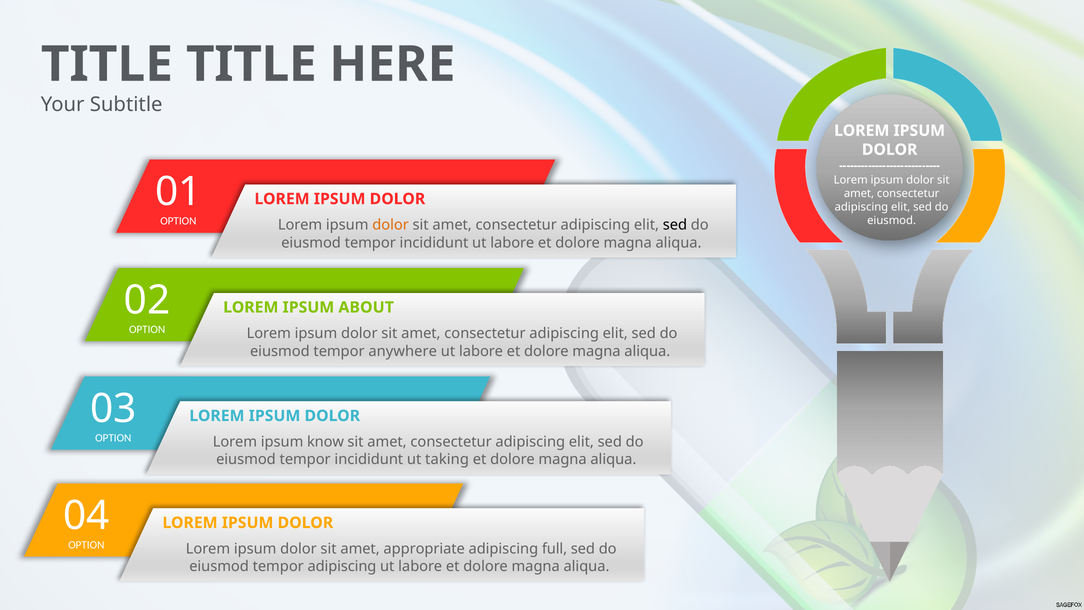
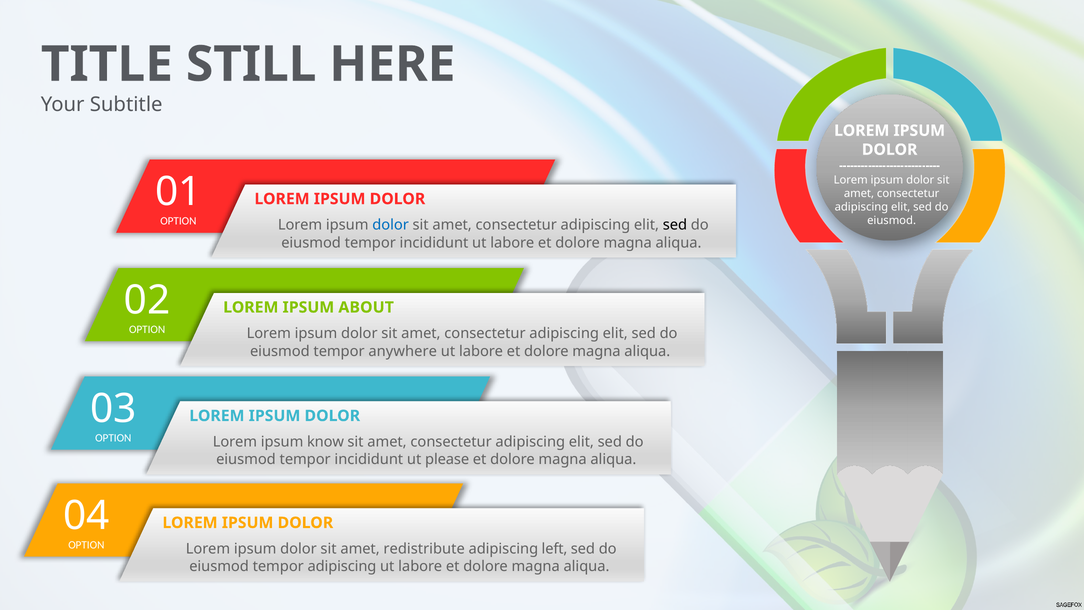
TITLE: TITLE -> STILL (251, 64)
dolor colour: orange -> blue (391, 225)
taking: taking -> please (447, 459)
appropriate: appropriate -> redistribute (424, 549)
full: full -> left (555, 549)
